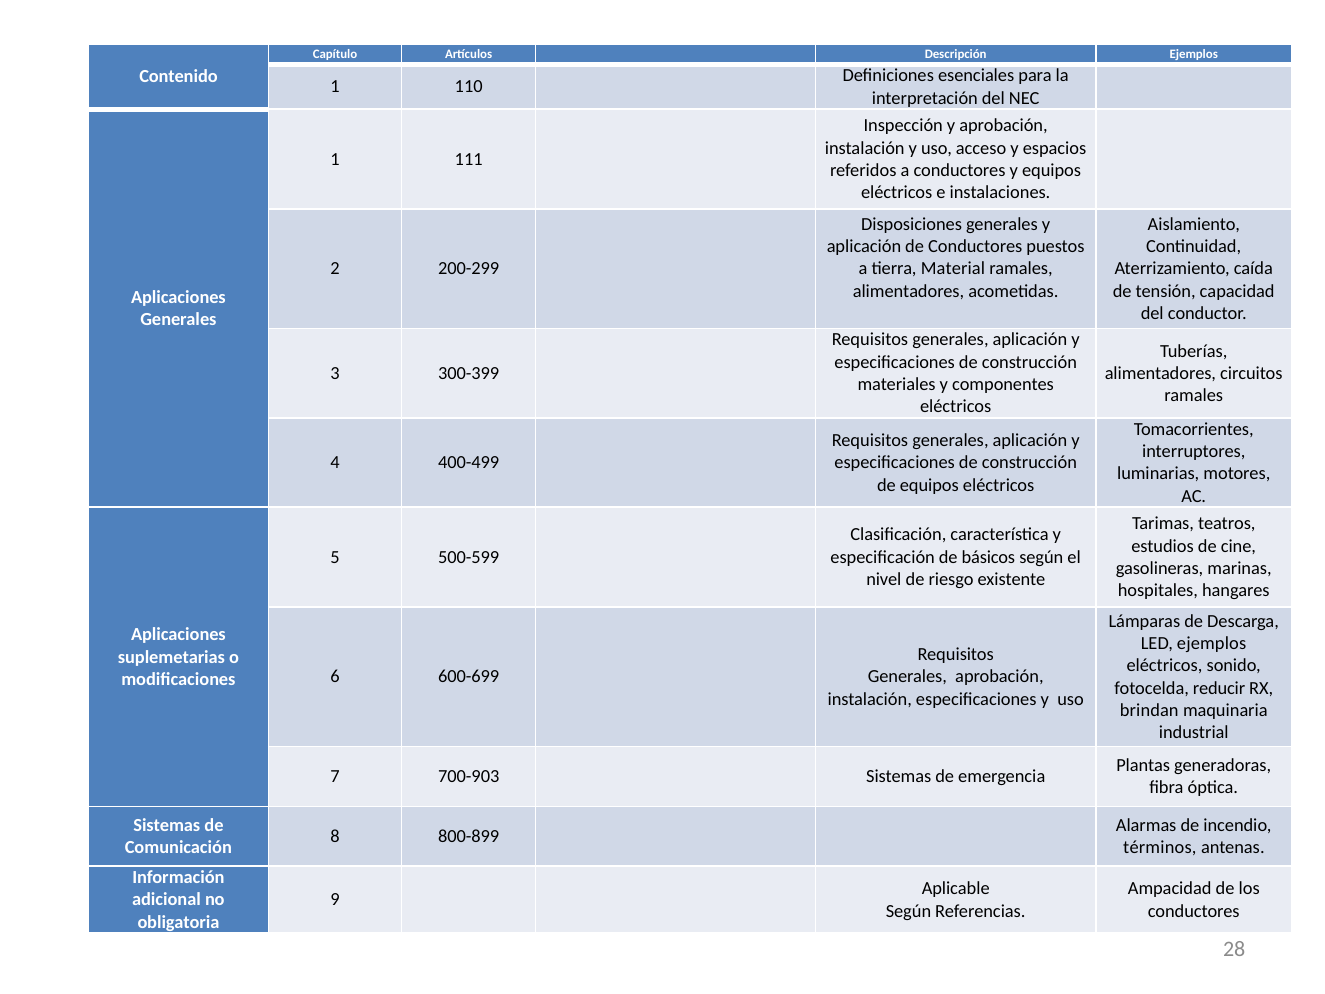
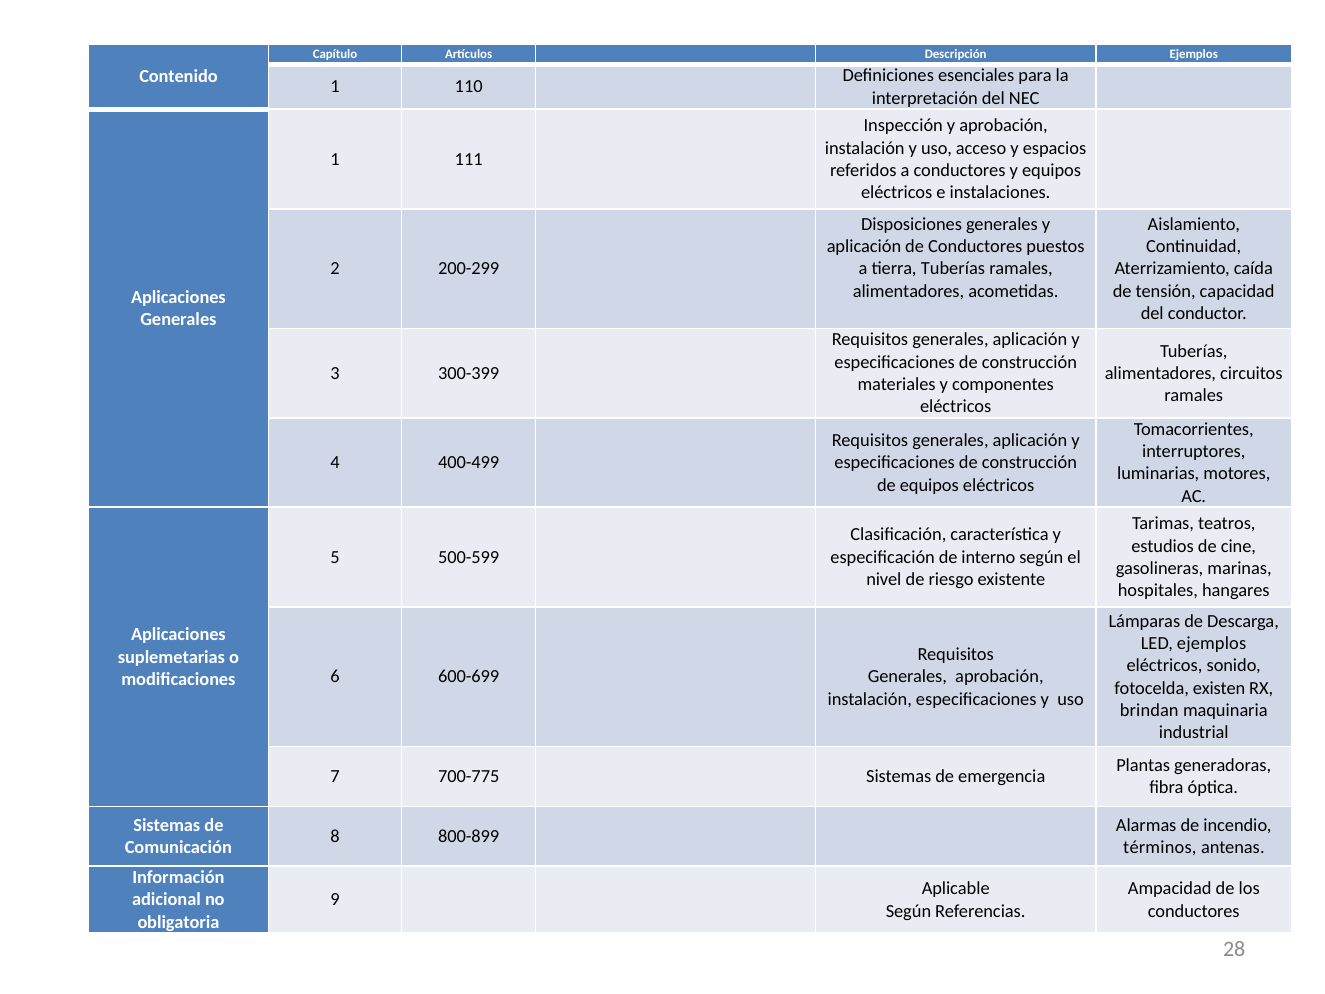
tierra Material: Material -> Tuberías (953, 269)
básicos: básicos -> interno (988, 557)
reducir: reducir -> existen (1219, 688)
700-903: 700-903 -> 700-775 (469, 776)
